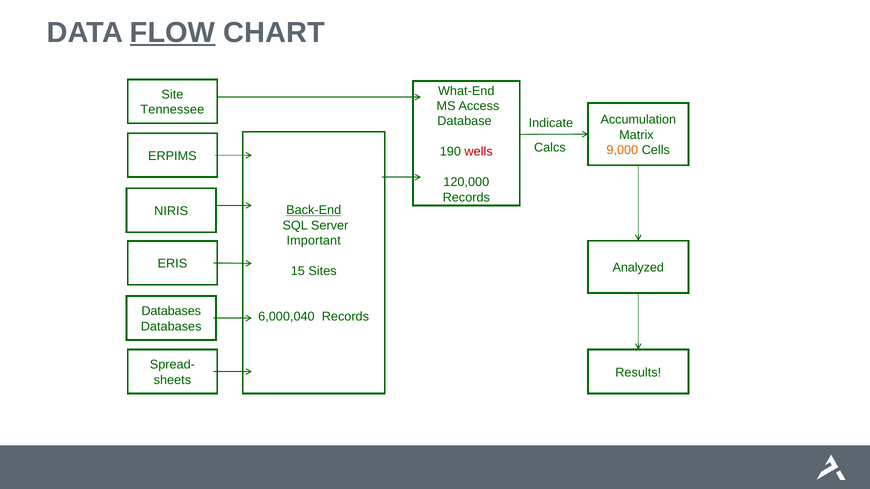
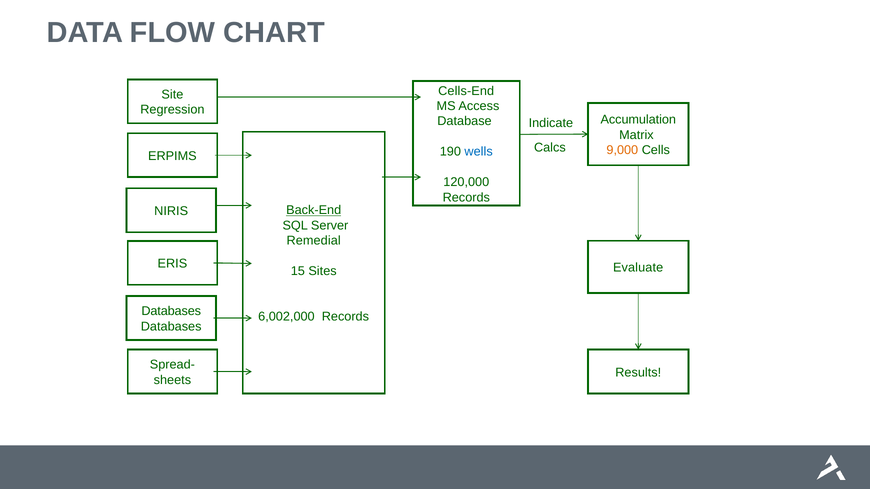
FLOW underline: present -> none (173, 33)
What-End: What-End -> Cells-End (466, 91)
Tennessee: Tennessee -> Regression (172, 110)
wells colour: red -> blue (479, 152)
Important: Important -> Remedial (314, 241)
Analyzed: Analyzed -> Evaluate (638, 268)
6,000,040: 6,000,040 -> 6,002,000 (286, 317)
